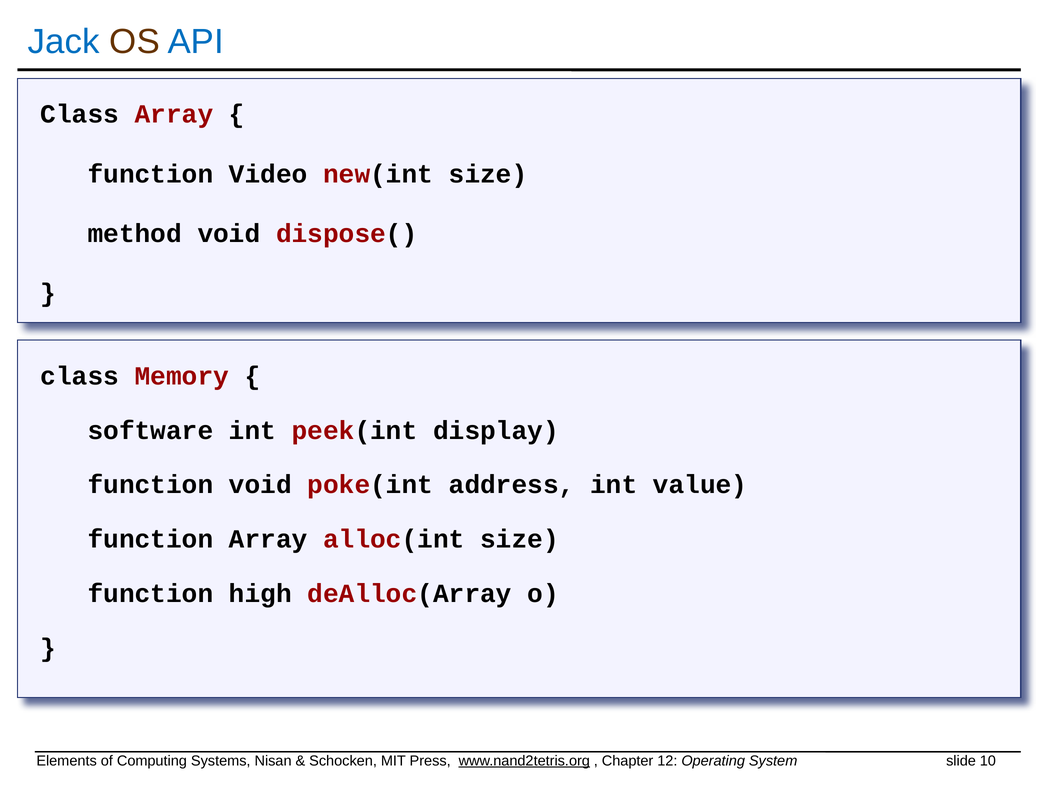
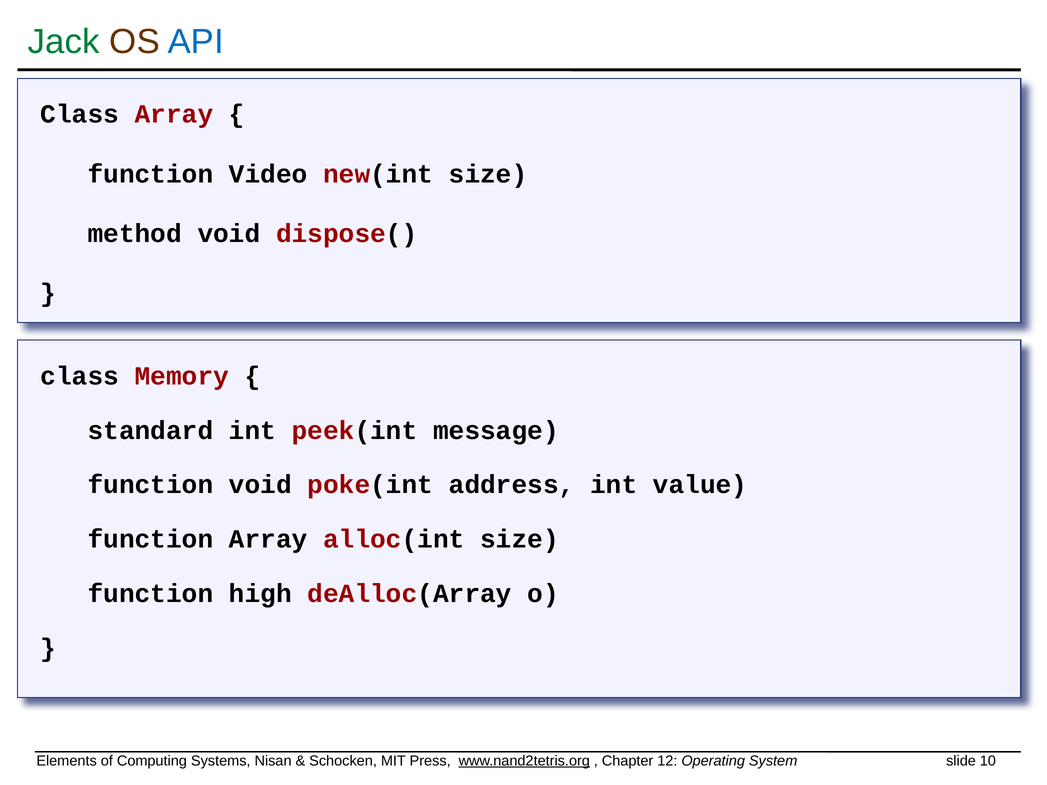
Jack colour: blue -> green (64, 42)
software: software -> standard (150, 431)
display: display -> message (496, 431)
